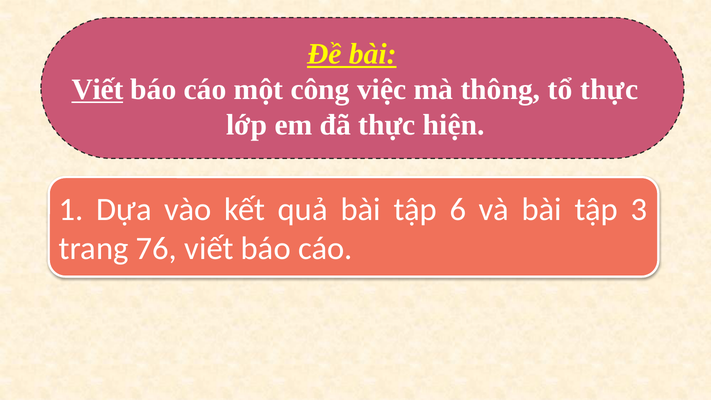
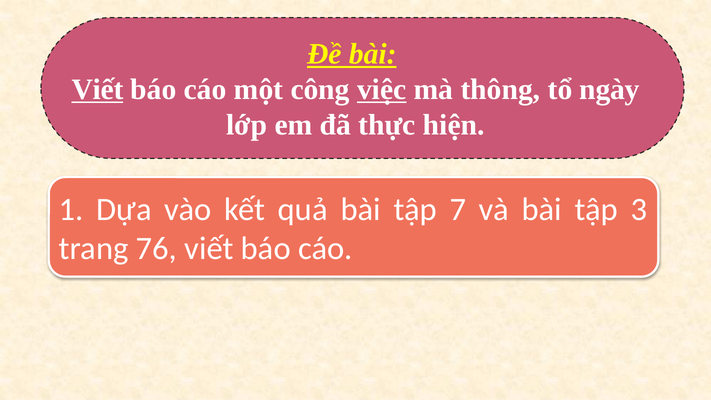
việc underline: none -> present (382, 89)
tổ thực: thực -> ngày (609, 89)
6: 6 -> 7 (458, 210)
